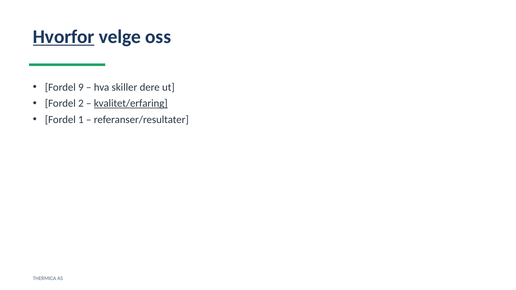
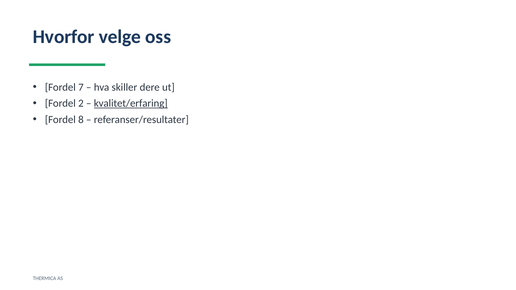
Hvorfor underline: present -> none (64, 37)
9: 9 -> 7 (81, 87)
1: 1 -> 8 (81, 120)
